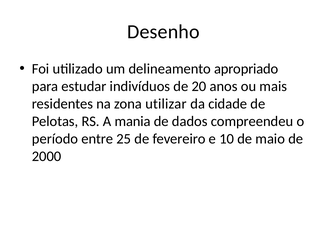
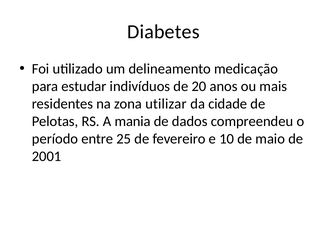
Desenho: Desenho -> Diabetes (163, 32)
apropriado: apropriado -> medicação (246, 69)
2000: 2000 -> 2001 (47, 156)
